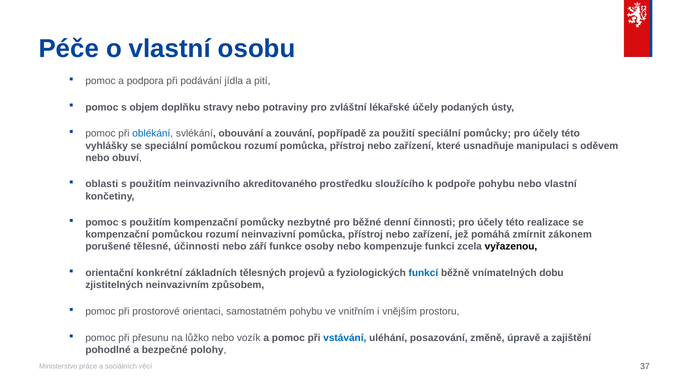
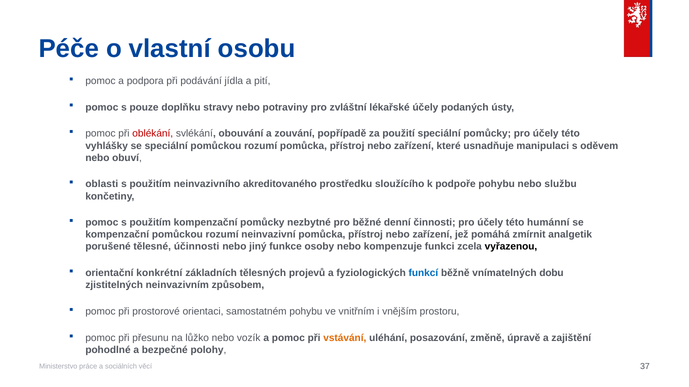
objem: objem -> pouze (144, 107)
oblékání colour: blue -> red (153, 134)
nebo vlastní: vlastní -> službu (561, 184)
realizace: realizace -> humánní (548, 223)
zákonem: zákonem -> analgetik (570, 235)
září: září -> jiný (258, 247)
vstávání colour: blue -> orange (345, 338)
